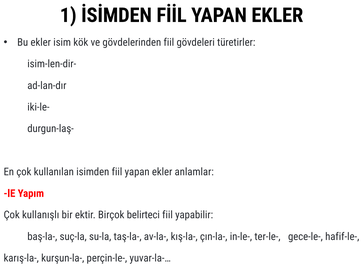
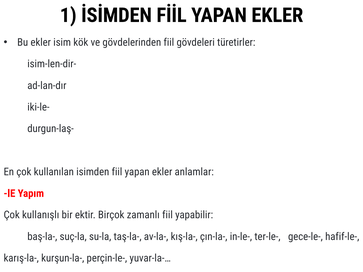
belirteci: belirteci -> zamanlı (143, 215)
